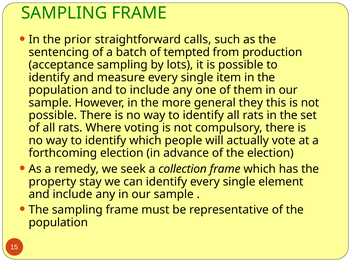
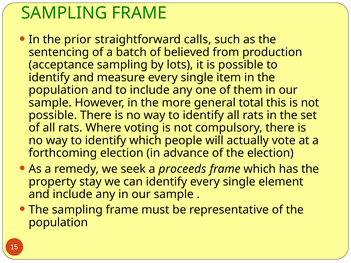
tempted: tempted -> believed (187, 52)
they: they -> total (251, 103)
collection: collection -> proceeds (182, 169)
